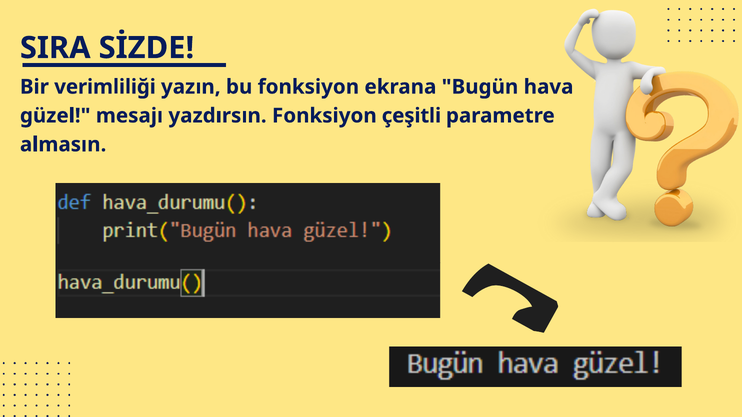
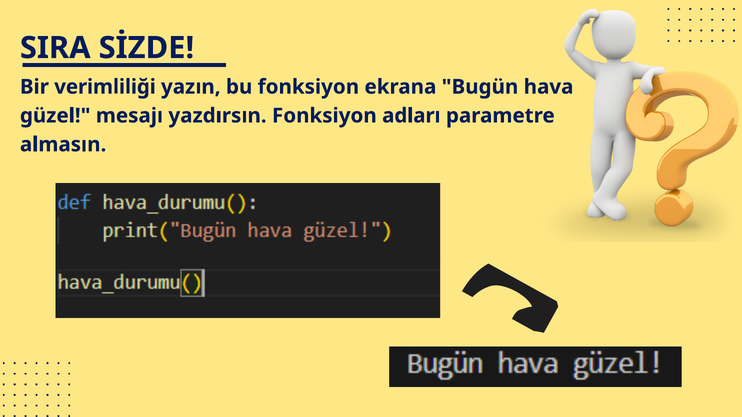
çeşitli: çeşitli -> adları (411, 116)
